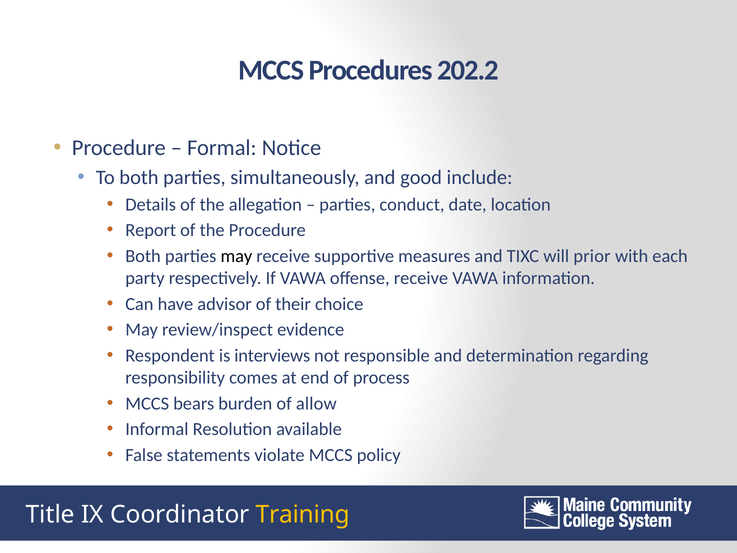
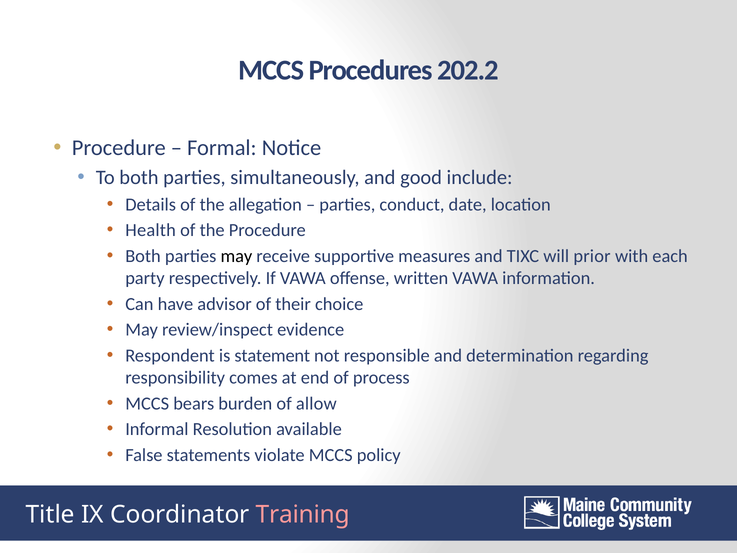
Report: Report -> Health (151, 230)
offense receive: receive -> written (421, 278)
interviews: interviews -> statement (272, 355)
Training colour: yellow -> pink (303, 515)
